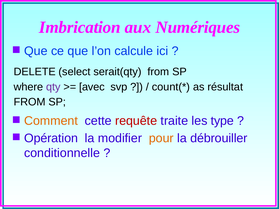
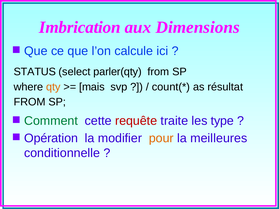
Numériques: Numériques -> Dimensions (198, 27)
DELETE: DELETE -> STATUS (35, 72)
serait(qty: serait(qty -> parler(qty (118, 72)
qty colour: purple -> orange (53, 87)
avec: avec -> mais (92, 87)
Comment colour: orange -> green (51, 121)
débrouiller: débrouiller -> meilleures (219, 138)
